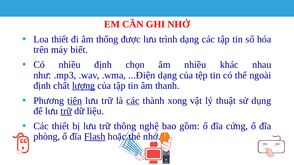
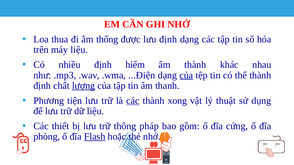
Loa thiết: thiết -> thua (60, 39)
lưu trình: trình -> định (168, 39)
máy biết: biết -> liệu (79, 50)
chọn: chọn -> hiếm (135, 65)
âm nhiều: nhiều -> thành (195, 65)
của underline: none -> present (186, 75)
thể ngoài: ngoài -> thành (260, 75)
tiện underline: present -> none (75, 101)
trữ underline: present -> none (66, 111)
nghệ: nghệ -> pháp (149, 126)
